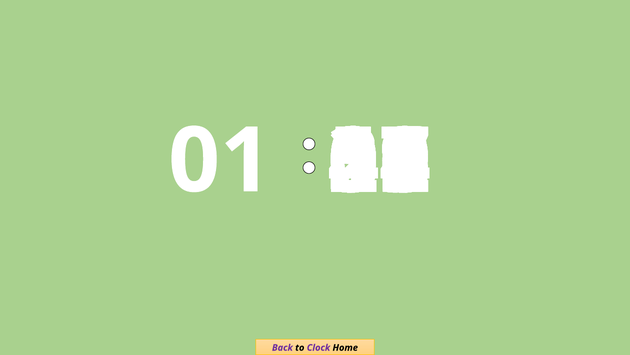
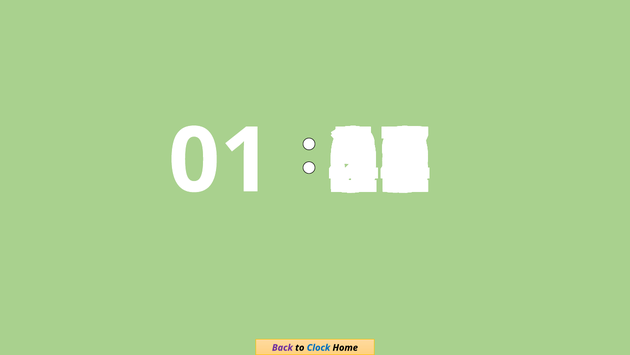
Clock colour: purple -> blue (318, 347)
